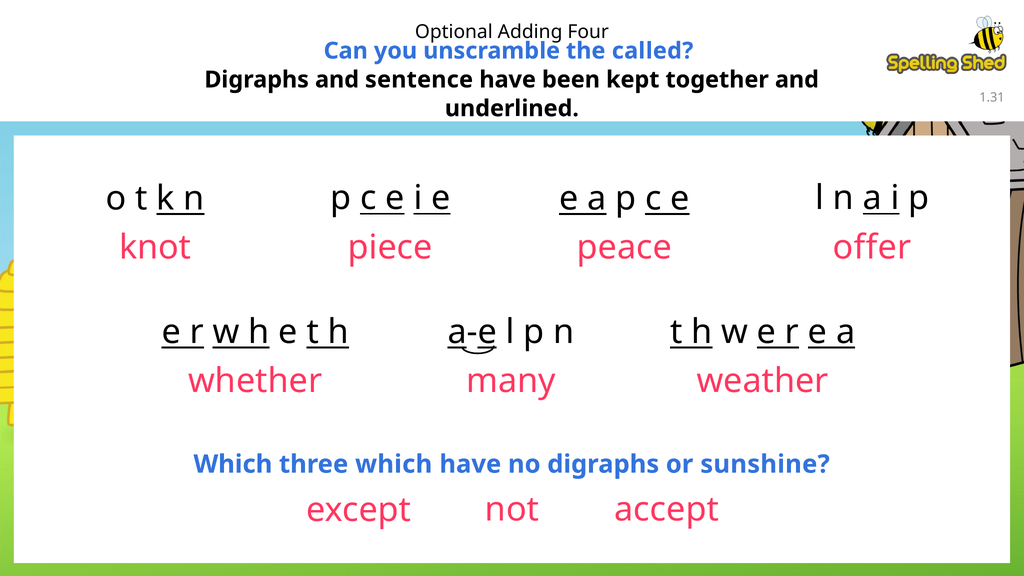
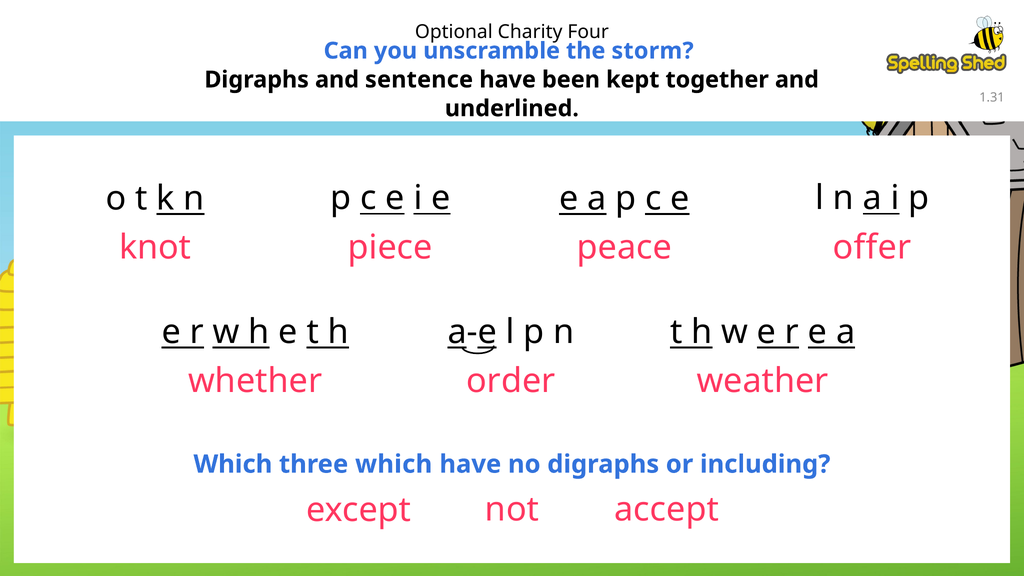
Adding: Adding -> Charity (530, 32)
called: called -> storm (653, 51)
many: many -> order (511, 381)
sunshine: sunshine -> including (765, 464)
